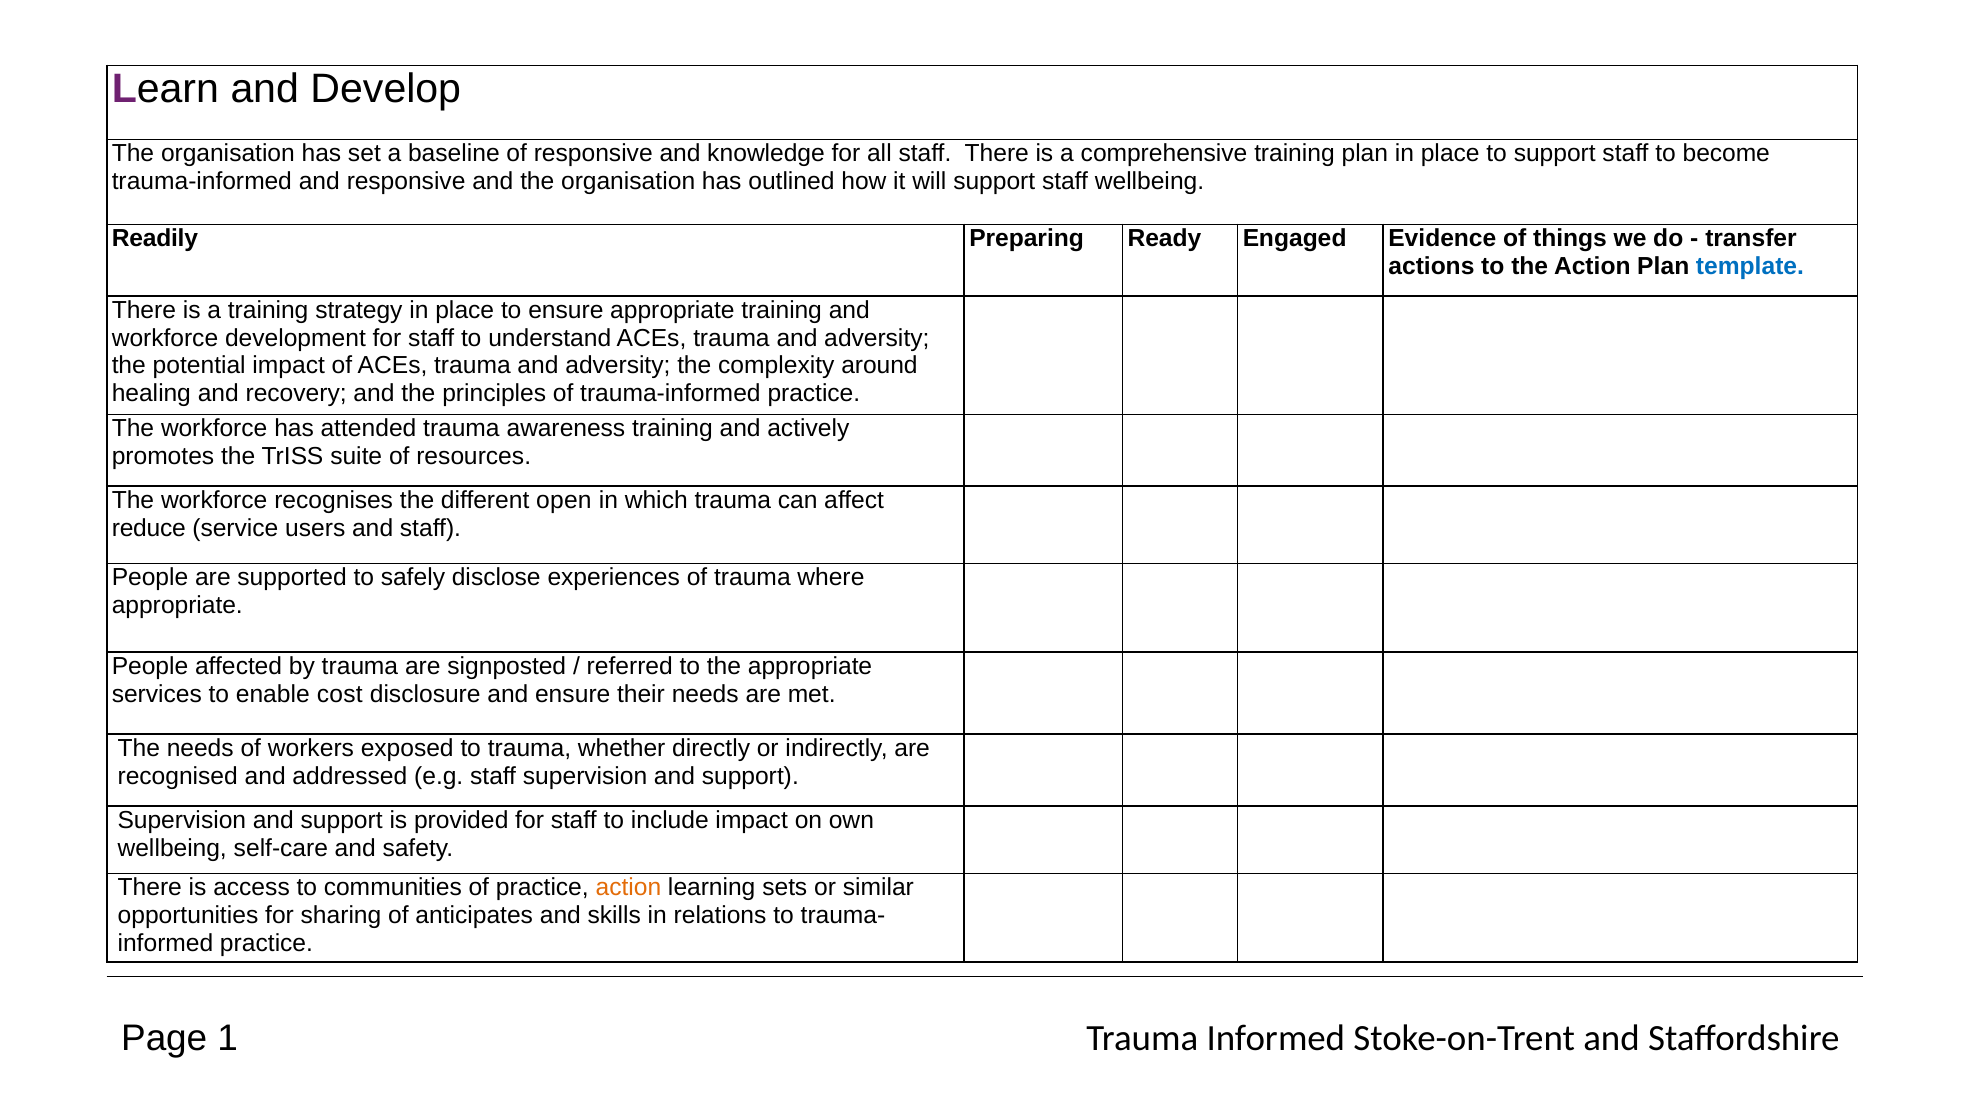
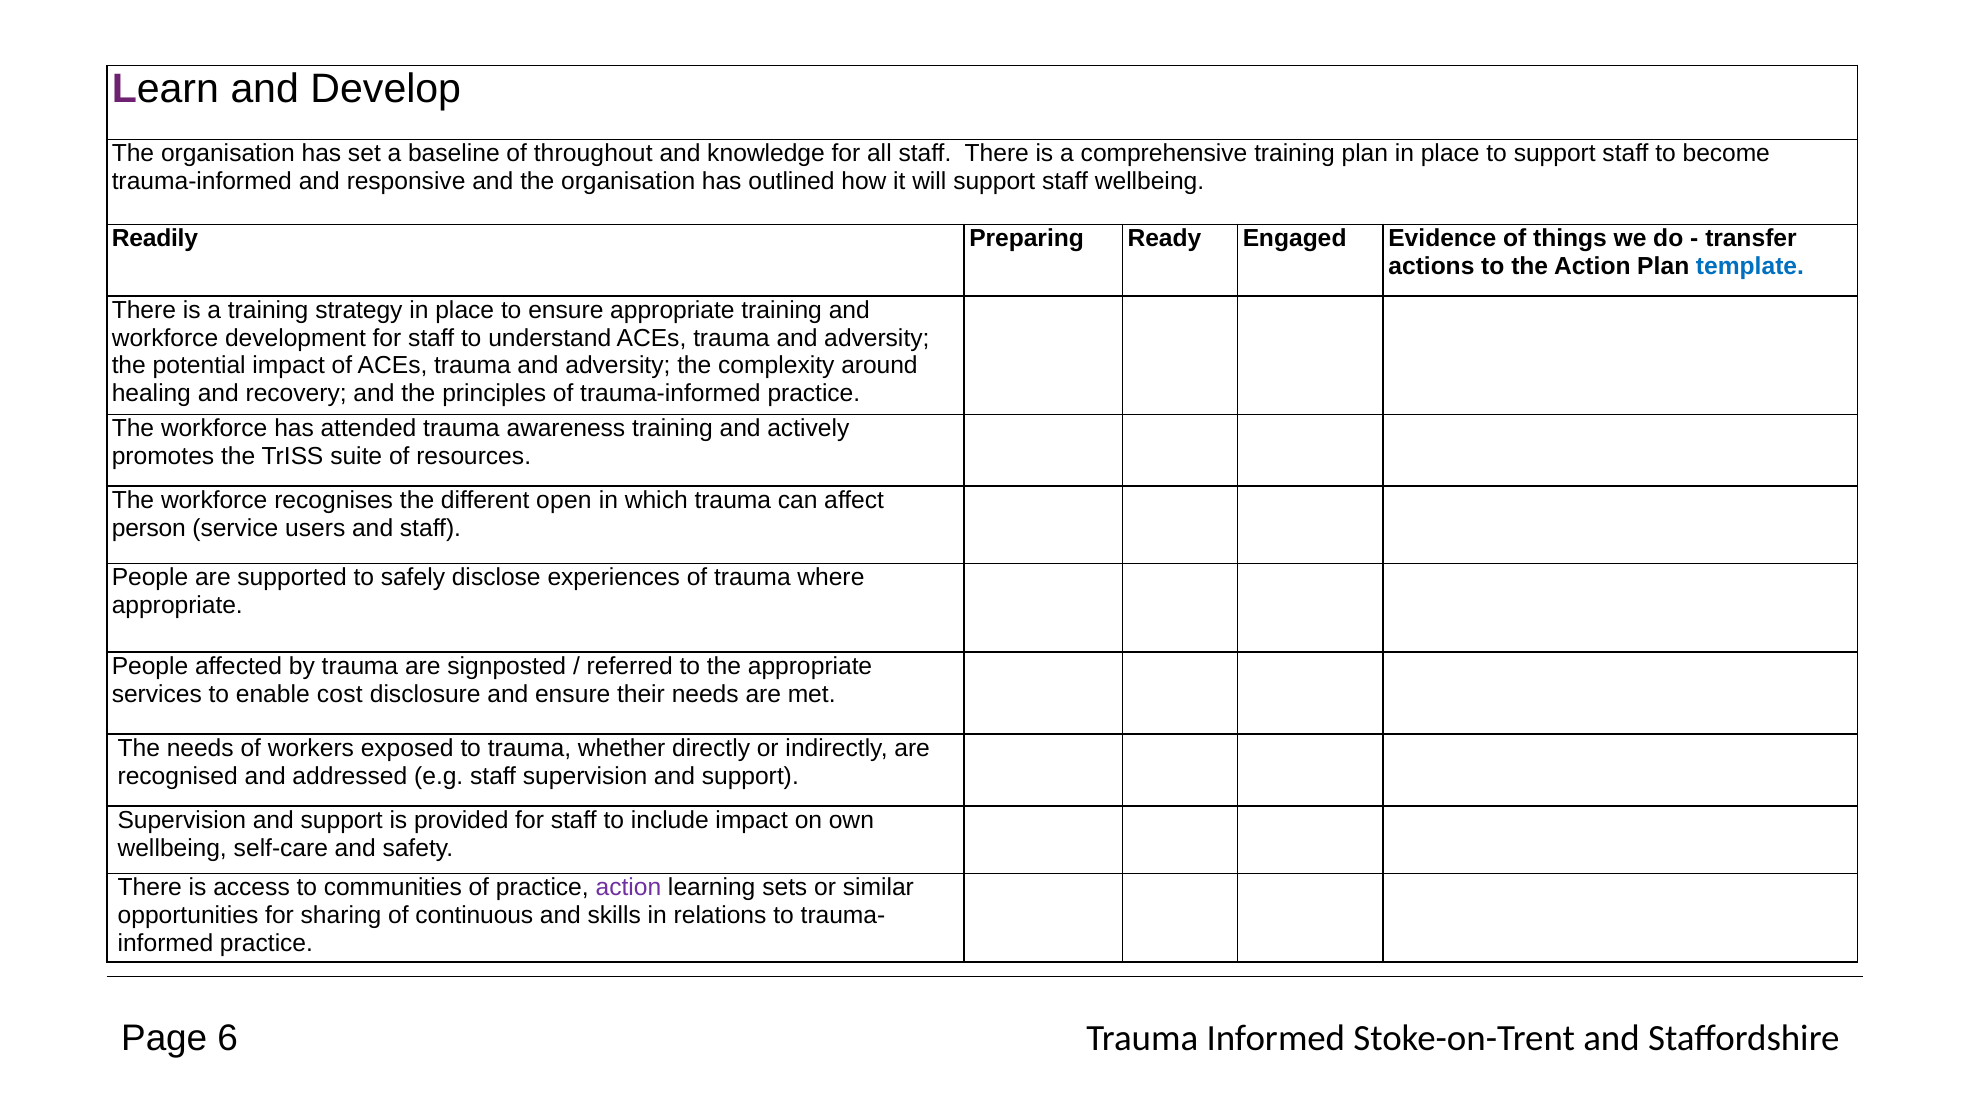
of responsive: responsive -> throughout (593, 154)
reduce: reduce -> person (149, 528)
action colour: orange -> purple (628, 888)
anticipates: anticipates -> continuous (474, 915)
1: 1 -> 6 (228, 1038)
